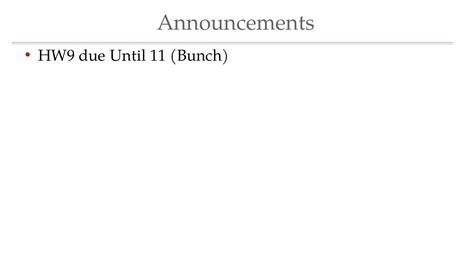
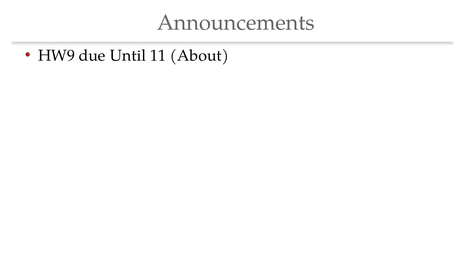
Bunch: Bunch -> About (200, 55)
